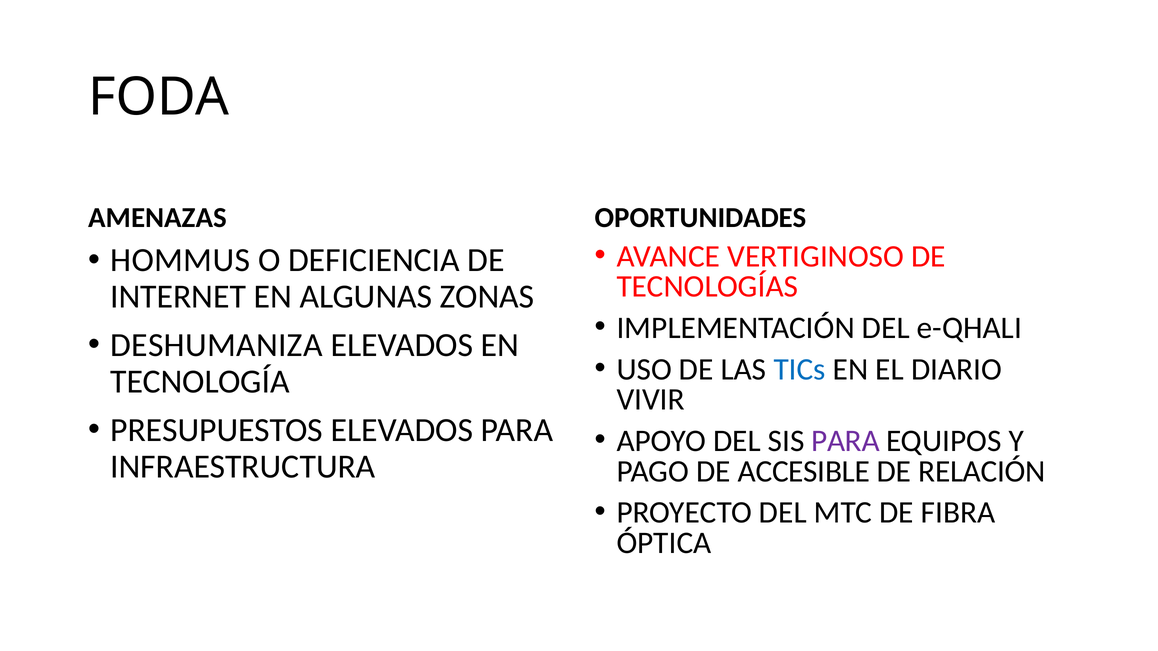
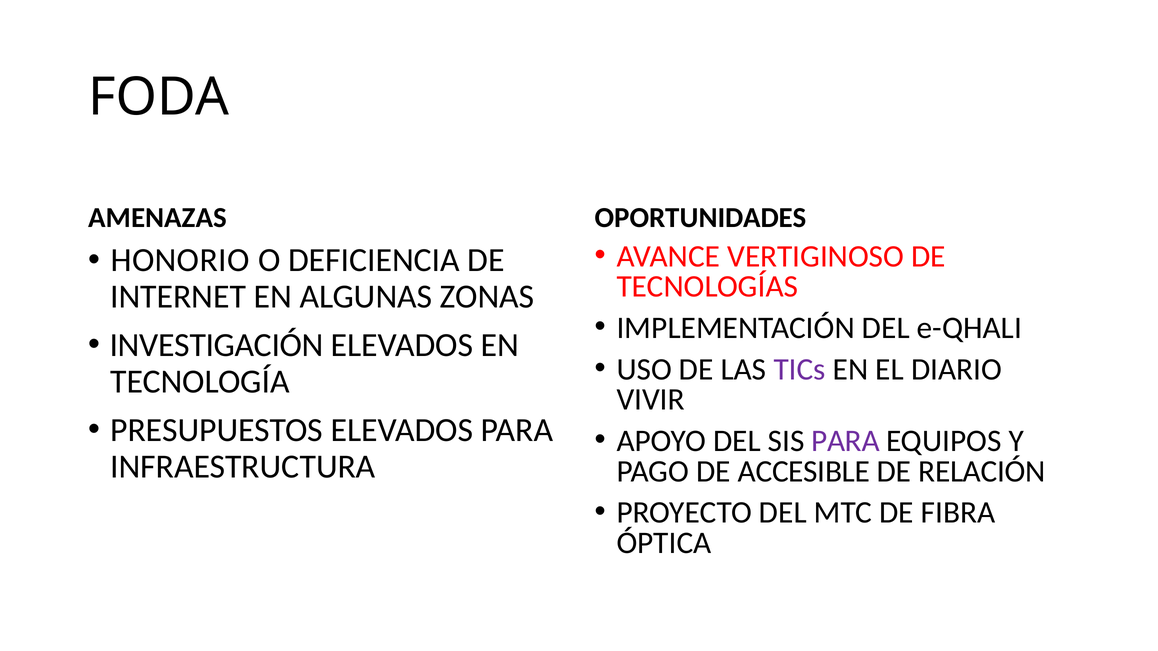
HOMMUS: HOMMUS -> HONORIO (180, 260)
DESHUMANIZA: DESHUMANIZA -> INVESTIGACIÓN (217, 345)
TICs colour: blue -> purple (800, 369)
